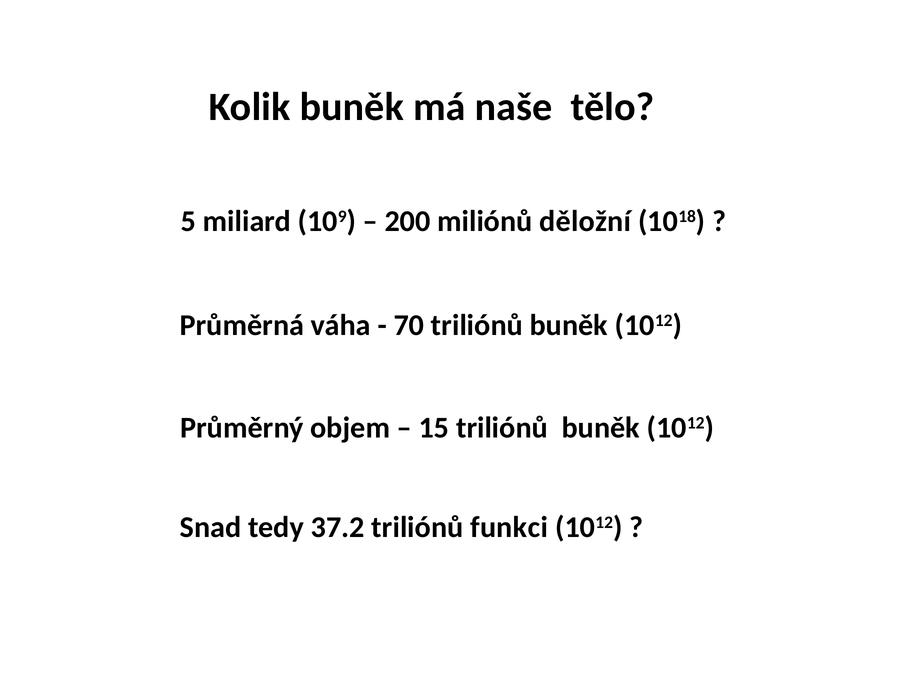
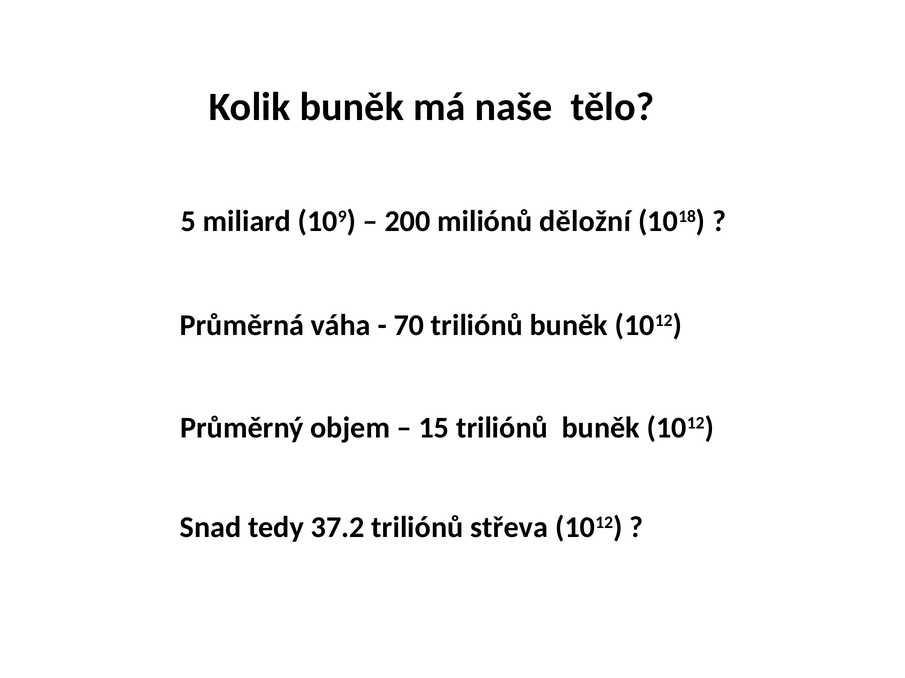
funkci: funkci -> střeva (509, 528)
